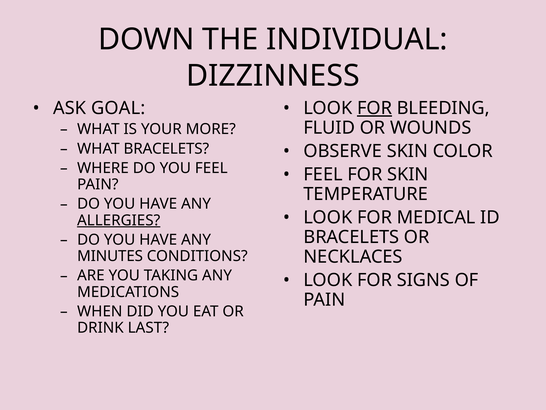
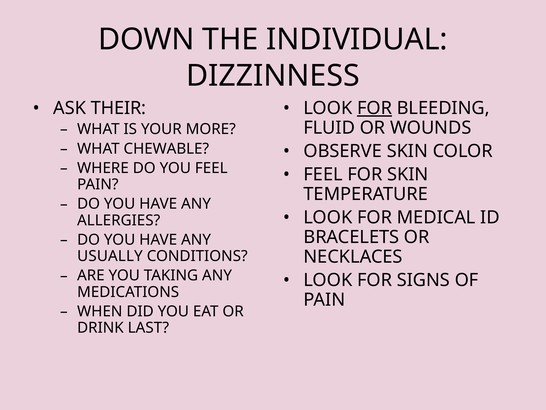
GOAL: GOAL -> THEIR (118, 108)
WHAT BRACELETS: BRACELETS -> CHEWABLE (166, 148)
ALLERGIES underline: present -> none (119, 220)
MINUTES: MINUTES -> USUALLY (110, 256)
